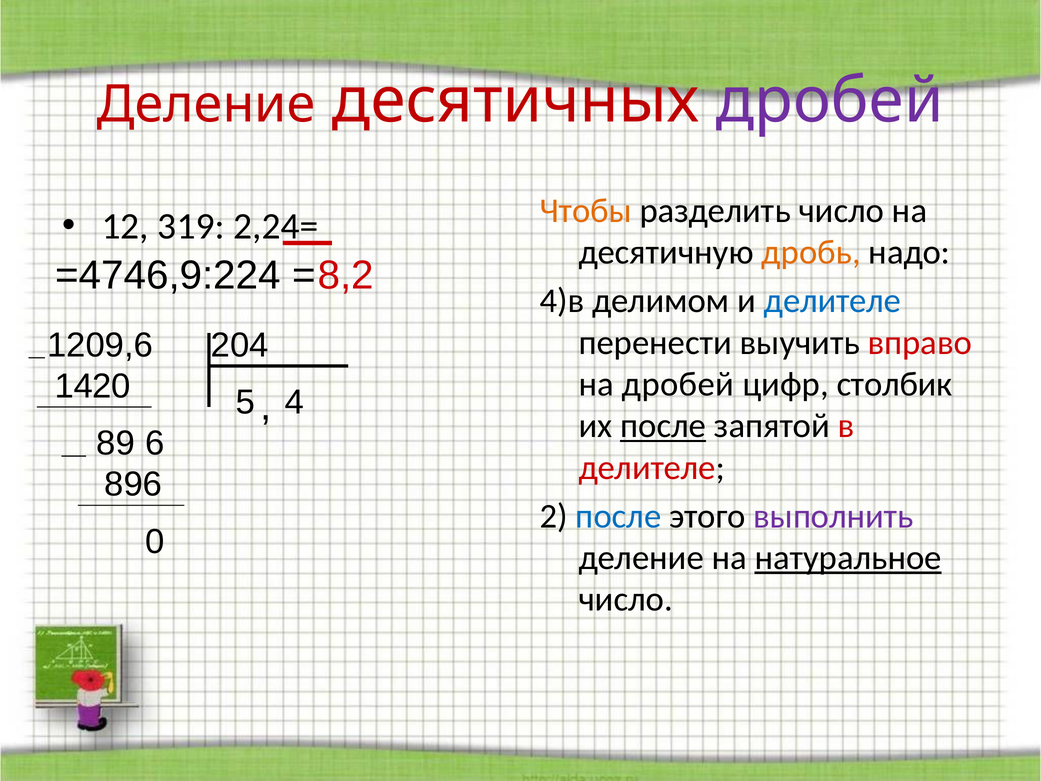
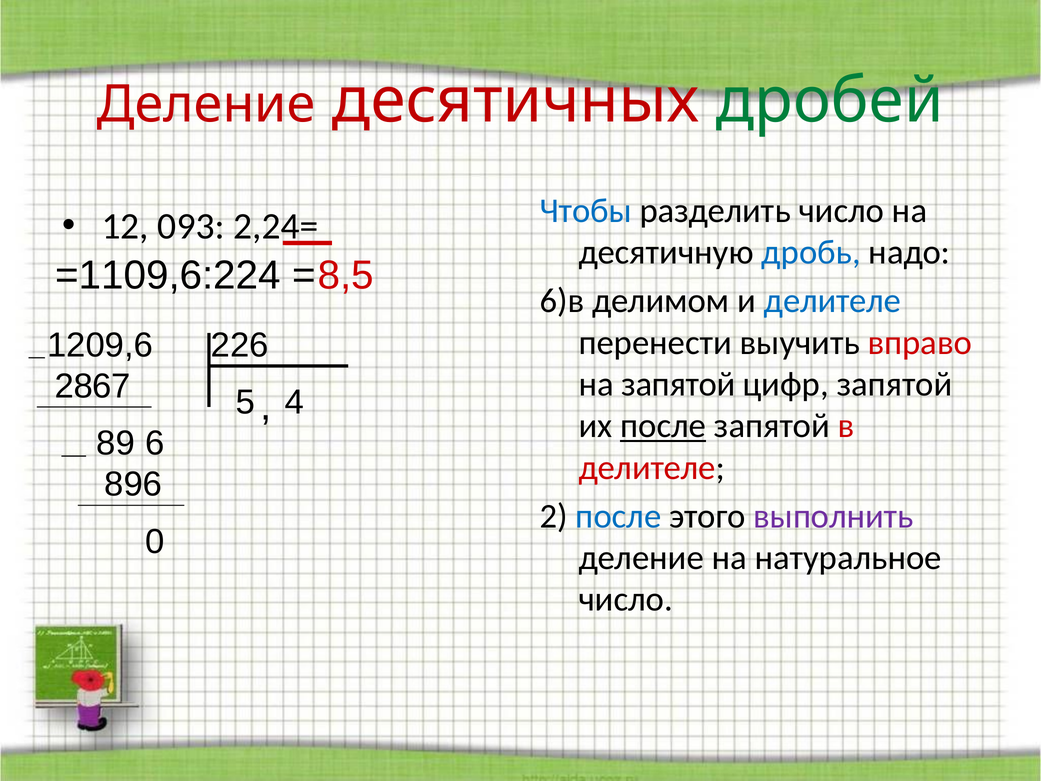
дробей colour: purple -> green (830, 101)
319: 319 -> 093 (191, 226)
Чтобы colour: orange -> blue (586, 211)
дробь colour: orange -> blue (811, 252)
=4746,9:224: =4746,9:224 -> =1109,6:224 (168, 275)
8,2: 8,2 -> 8,5 (346, 275)
4)в: 4)в -> 6)в (562, 301)
204: 204 -> 226 (240, 345)
1420: 1420 -> 2867 (93, 386)
на дробей: дробей -> запятой (678, 384)
цифр столбик: столбик -> запятой (894, 384)
натуральное underline: present -> none (848, 558)
